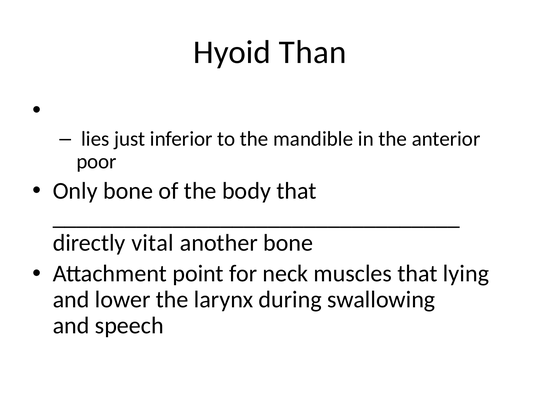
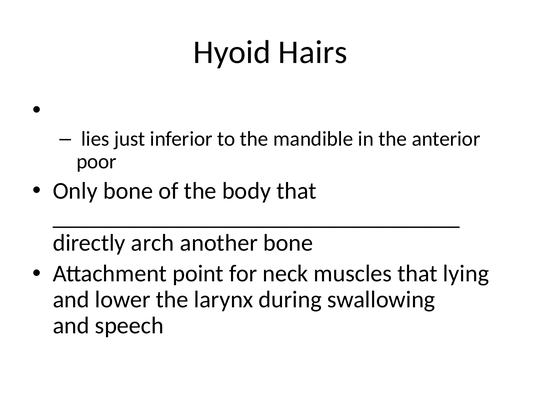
Than: Than -> Hairs (313, 52)
vital: vital -> arch (153, 243)
